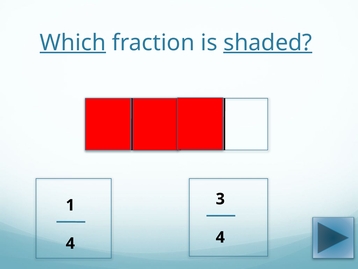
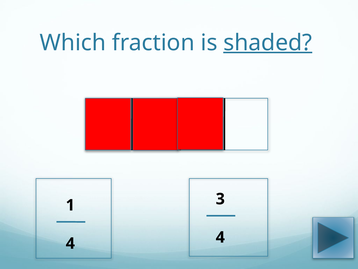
Which underline: present -> none (73, 43)
